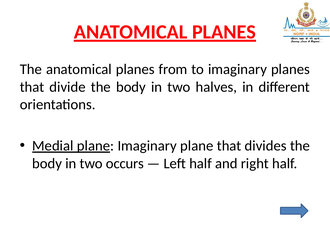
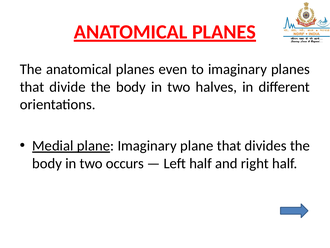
from: from -> even (173, 69)
